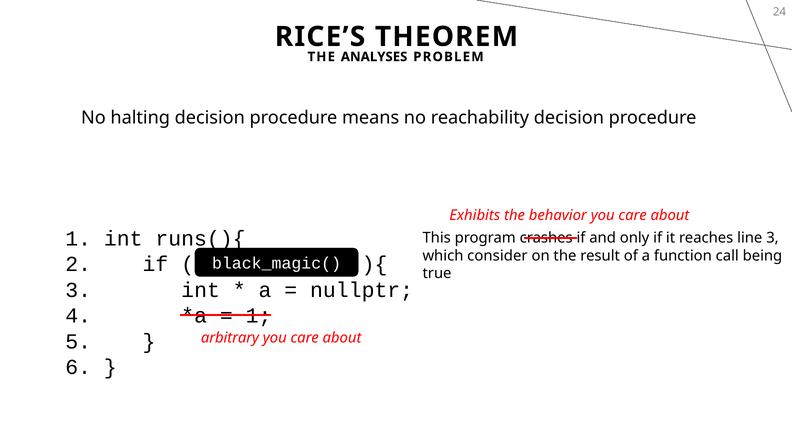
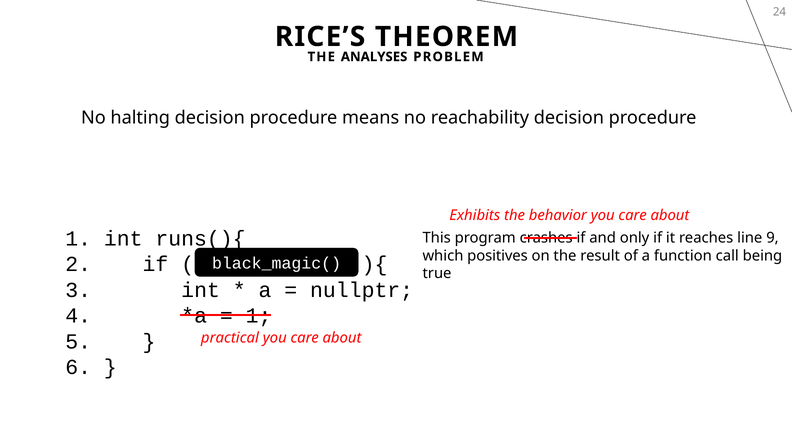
line 3: 3 -> 9 (772, 238)
consider: consider -> positives (497, 255)
arbitrary: arbitrary -> practical (230, 338)
